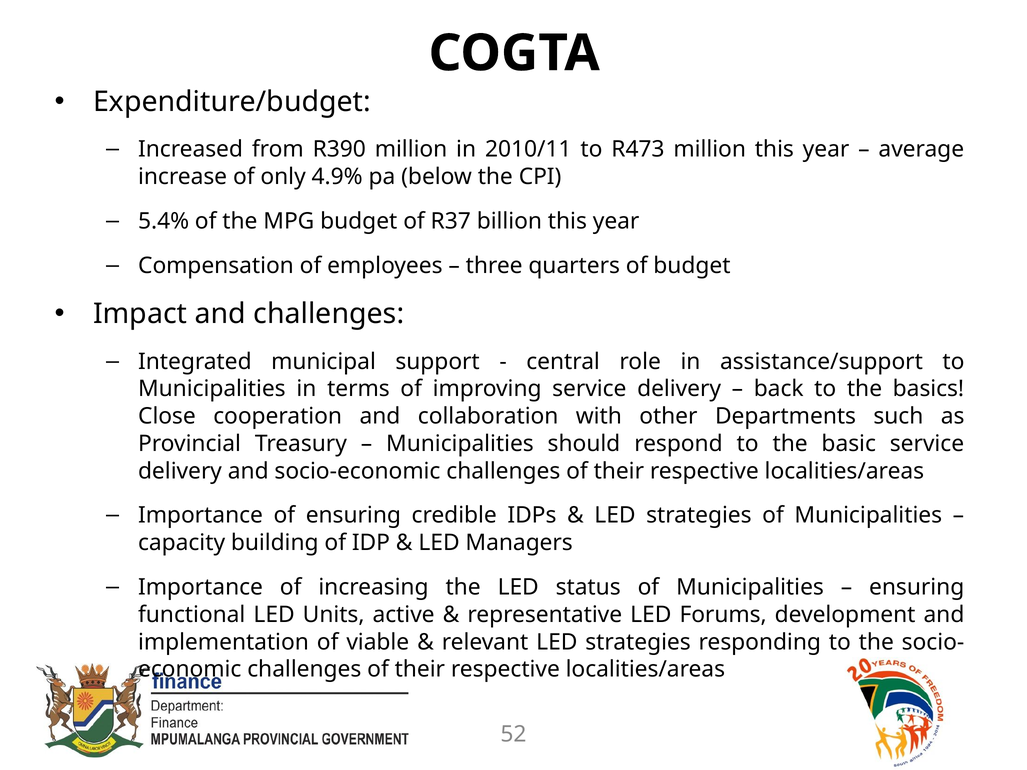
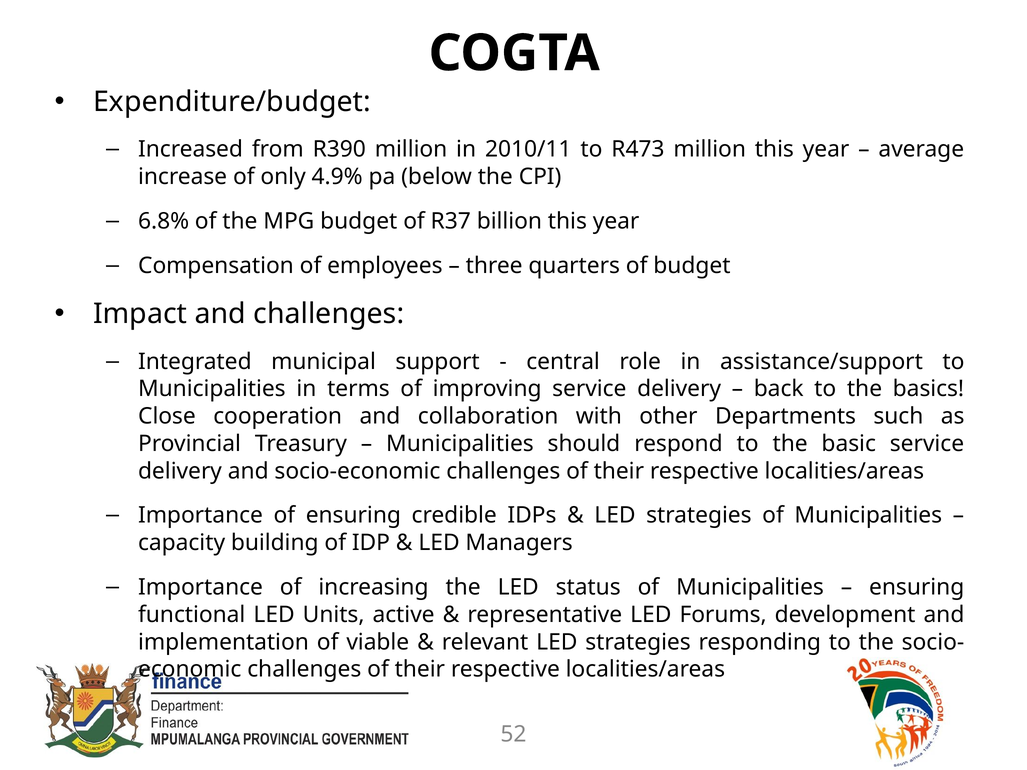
5.4%: 5.4% -> 6.8% (164, 221)
